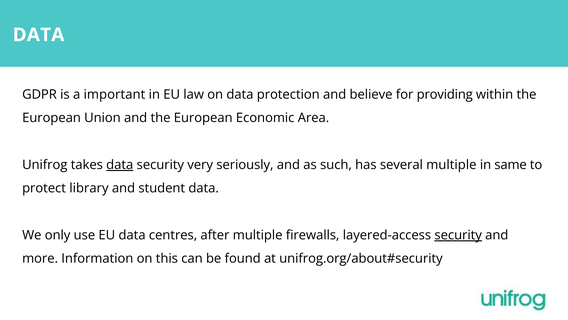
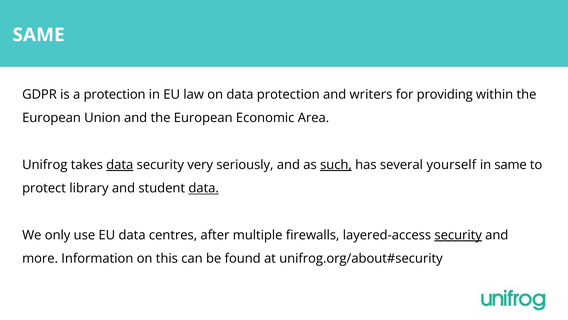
DATA: DATA -> SAME (39, 35)
a important: important -> protection (115, 94)
believe: believe -> writers (371, 94)
such underline: none -> present (336, 165)
several multiple: multiple -> yourself (451, 165)
data underline: none -> present (204, 188)
